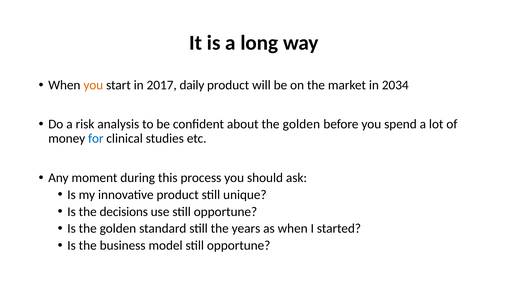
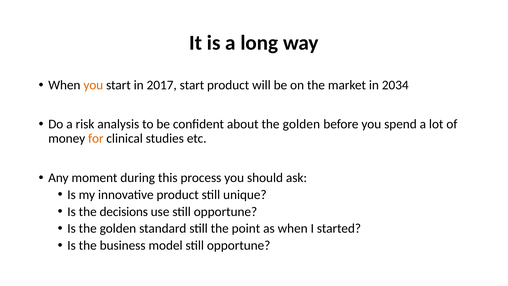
2017 daily: daily -> start (192, 85)
for colour: blue -> orange (96, 138)
years: years -> point (246, 228)
